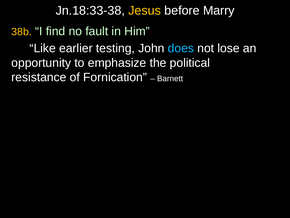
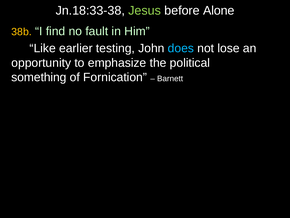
Jesus colour: yellow -> light green (145, 11)
Marry: Marry -> Alone (219, 11)
resistance: resistance -> something (39, 77)
